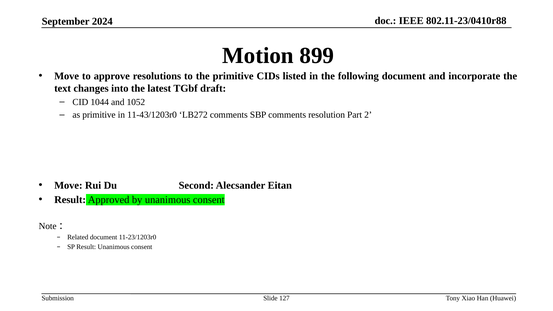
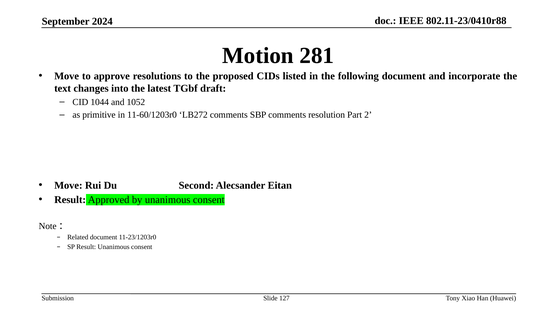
899: 899 -> 281 (317, 56)
the primitive: primitive -> proposed (233, 76)
11-43/1203r0: 11-43/1203r0 -> 11-60/1203r0 (152, 115)
